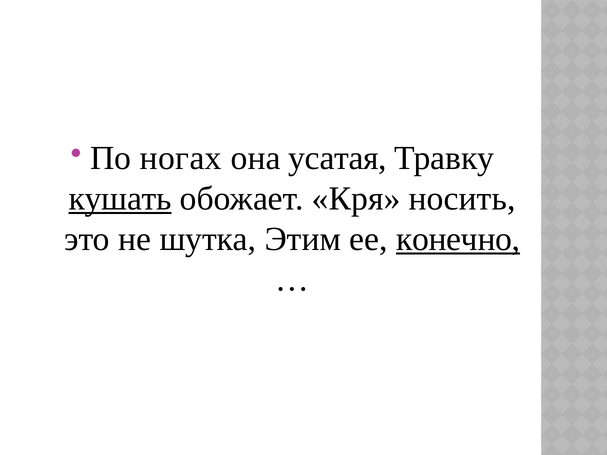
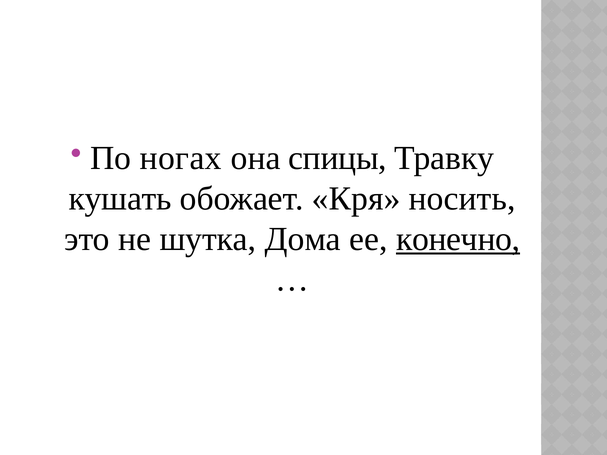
усатая: усатая -> спицы (338, 158)
кушать underline: present -> none (120, 199)
Этим: Этим -> Дома (303, 239)
